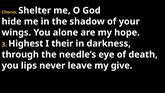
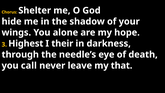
lips: lips -> call (29, 65)
give: give -> that (122, 65)
